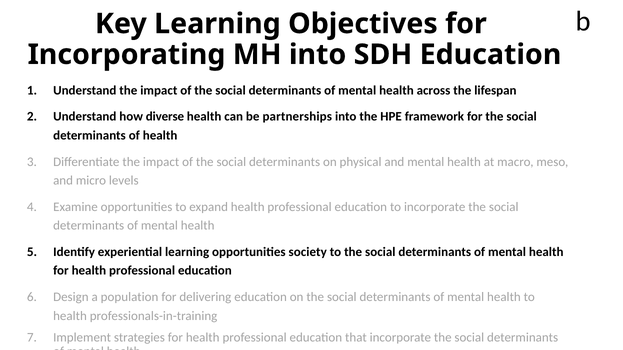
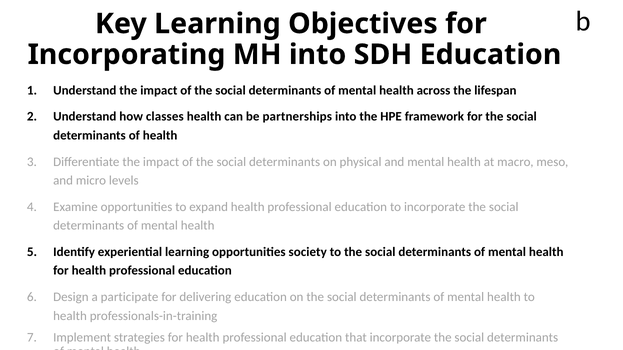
diverse: diverse -> classes (165, 117)
population: population -> participate (130, 297)
